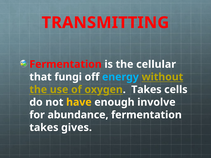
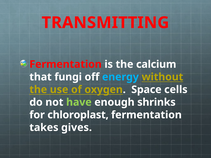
cellular: cellular -> calcium (156, 64)
oxygen Takes: Takes -> Space (146, 90)
have colour: yellow -> light green (79, 102)
involve: involve -> shrinks (156, 102)
abundance: abundance -> chloroplast (78, 115)
